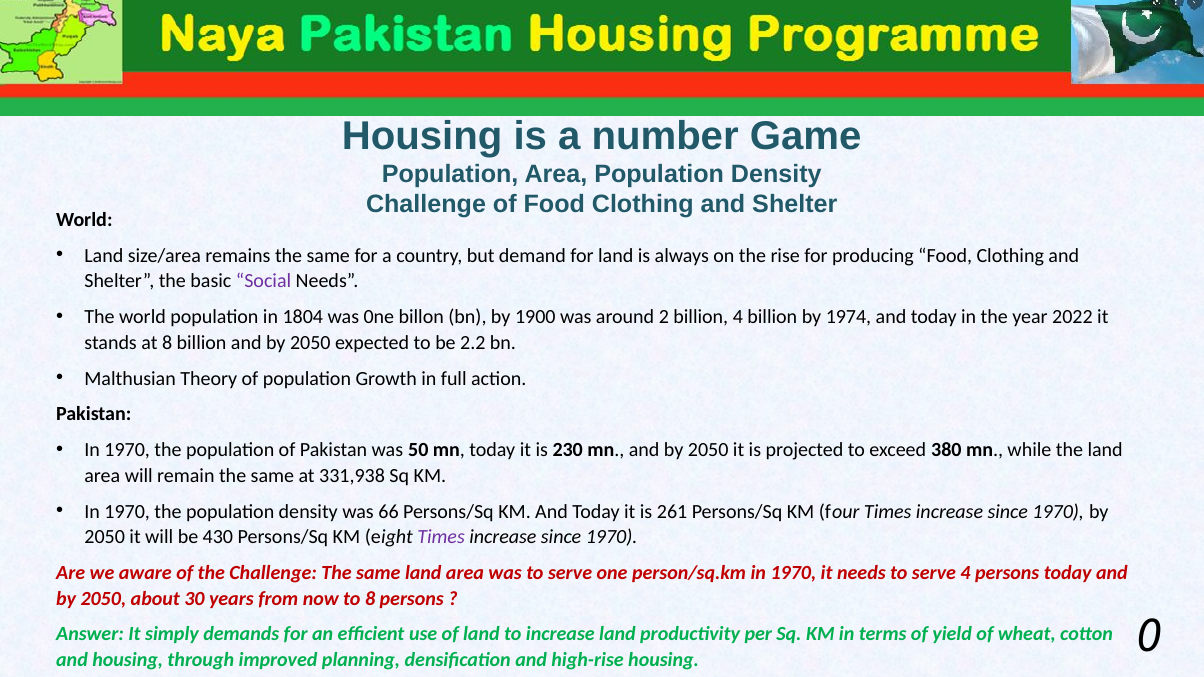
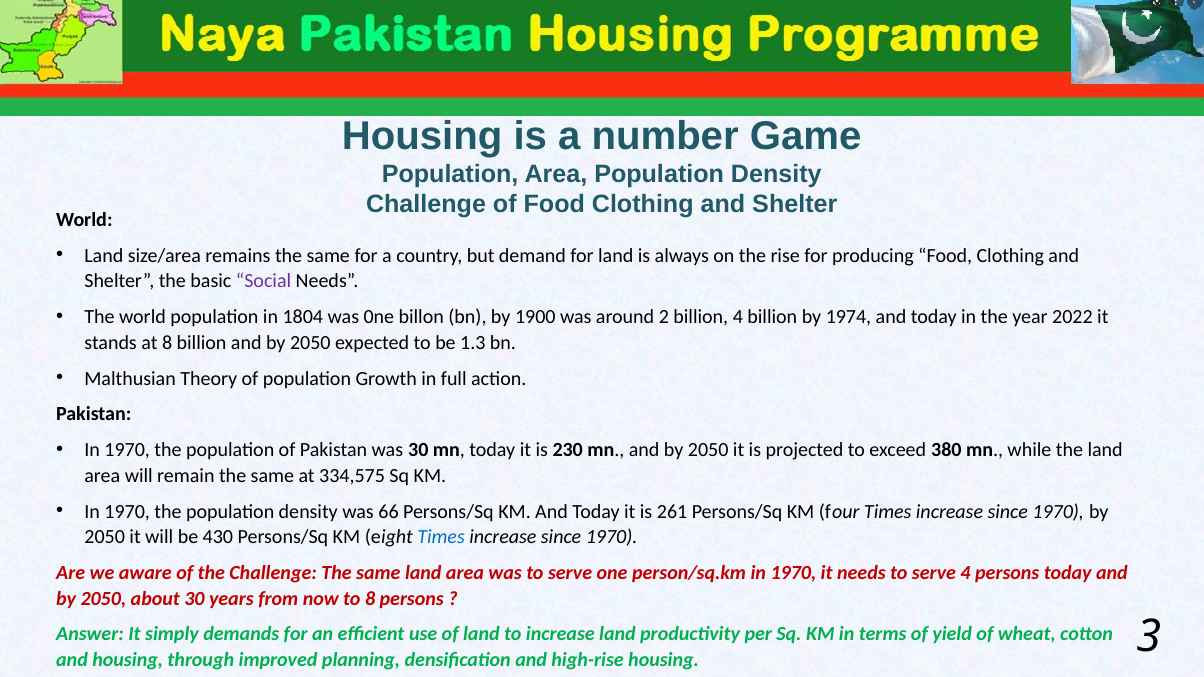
2.2: 2.2 -> 1.3 (473, 343)
was 50: 50 -> 30 (418, 450)
331,938: 331,938 -> 334,575 (352, 476)
Times colour: purple -> blue (441, 537)
0: 0 -> 3 (1149, 637)
